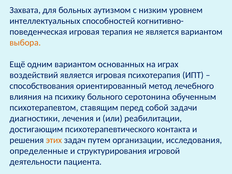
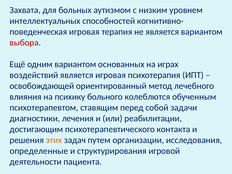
выбора colour: orange -> red (25, 43)
способствования: способствования -> освобождающей (42, 86)
серотонина: серотонина -> колеблются (147, 97)
